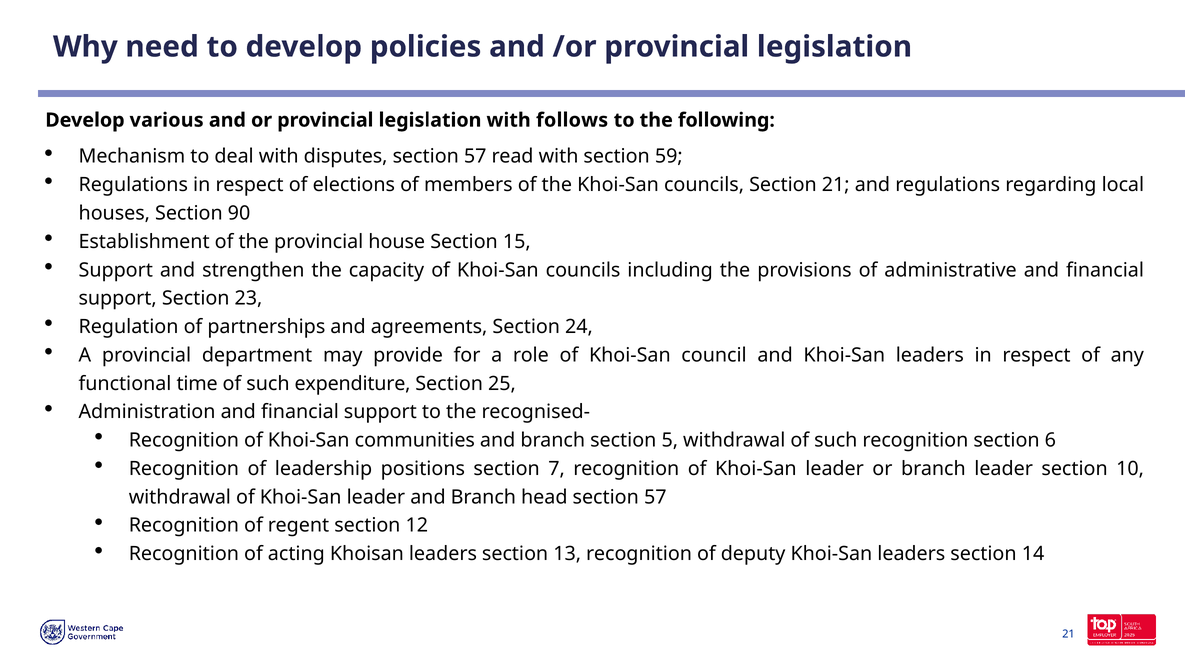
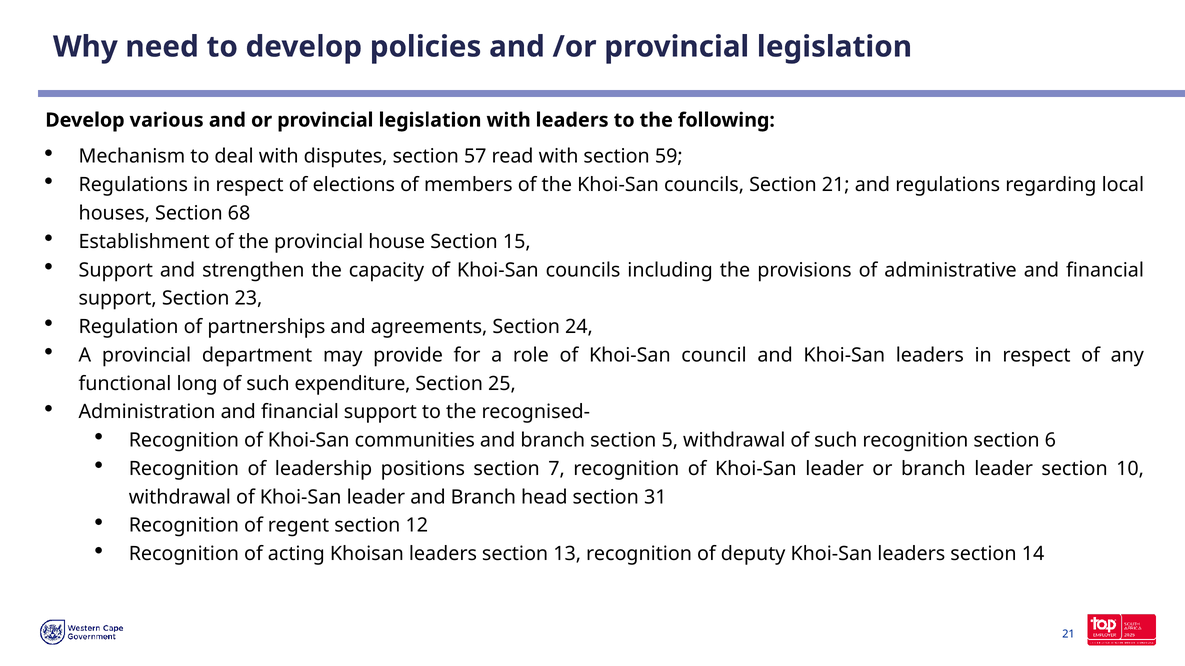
with follows: follows -> leaders (572, 120)
90: 90 -> 68 (239, 213)
time: time -> long (197, 384)
head section 57: 57 -> 31 (655, 498)
